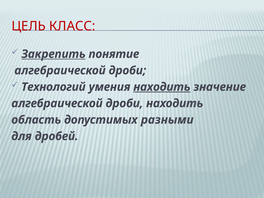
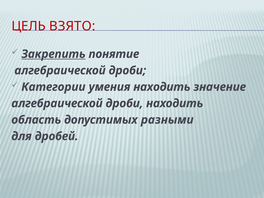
КЛАСС: КЛАСС -> ВЗЯТО (72, 26)
Технологий: Технологий -> Категории (53, 87)
находить underline: present -> none (162, 87)
